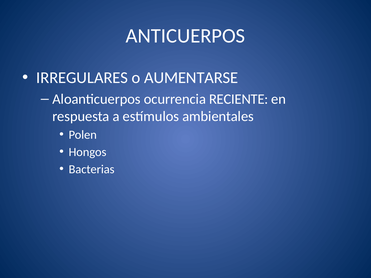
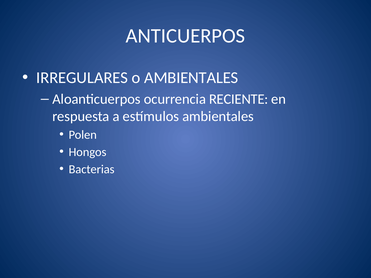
o AUMENTARSE: AUMENTARSE -> AMBIENTALES (191, 78)
